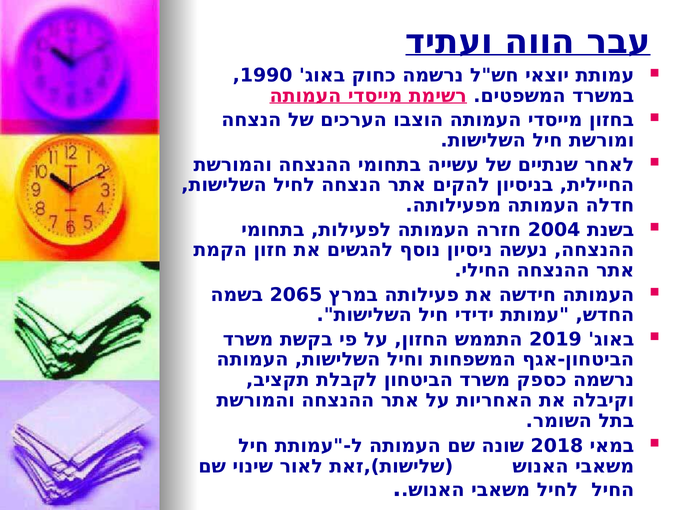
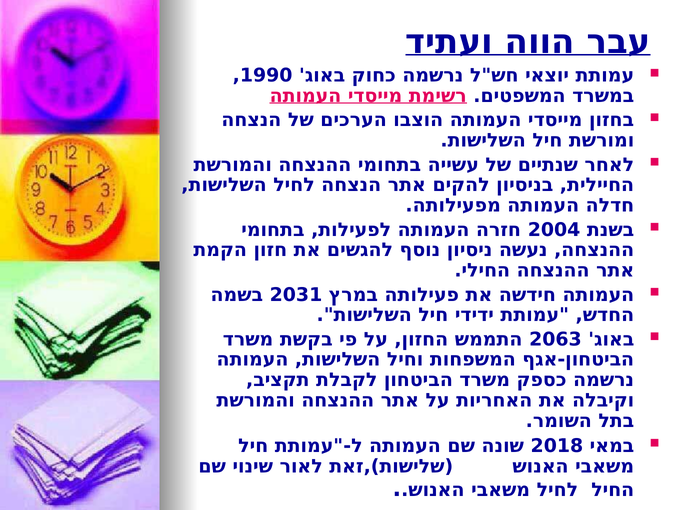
2065: 2065 -> 2031 (296, 295)
2019: 2019 -> 2063 (555, 339)
